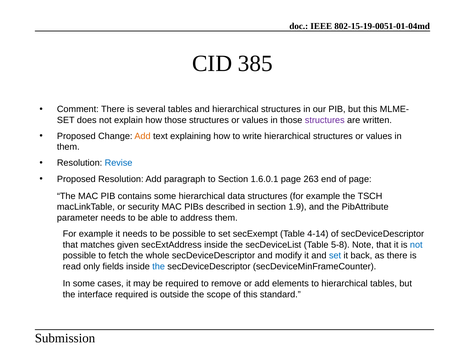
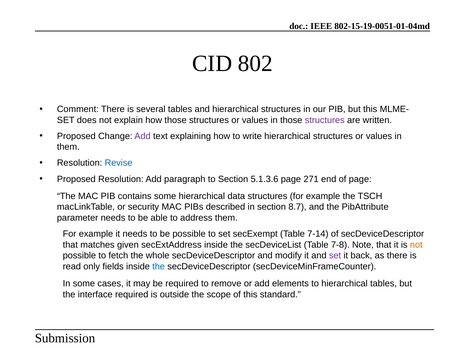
385: 385 -> 802 (255, 64)
Add colour: orange -> purple (143, 136)
1.6.0.1: 1.6.0.1 -> 5.1.3.6 (265, 179)
263: 263 -> 271 (311, 179)
1.9: 1.9 -> 8.7 (297, 207)
4-14: 4-14 -> 7-14 (318, 234)
5-8: 5-8 -> 7-8 (340, 245)
not colour: blue -> orange (416, 245)
set colour: blue -> purple (335, 255)
